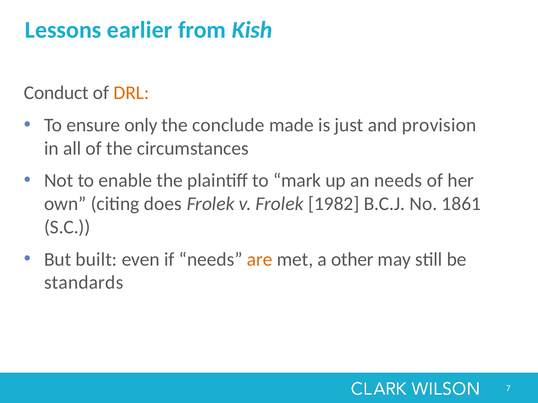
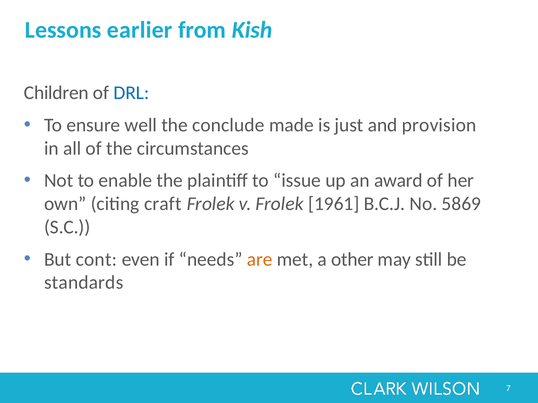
Conduct: Conduct -> Children (56, 93)
DRL colour: orange -> blue (131, 93)
only: only -> well (141, 125)
mark: mark -> issue (297, 181)
an needs: needs -> award (398, 181)
does: does -> craft (163, 204)
1982: 1982 -> 1961 (334, 204)
1861: 1861 -> 5869 (461, 204)
built: built -> cont (96, 260)
